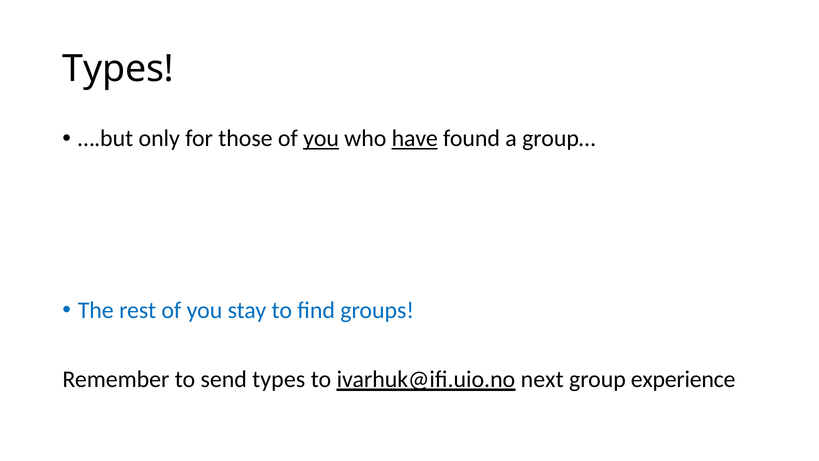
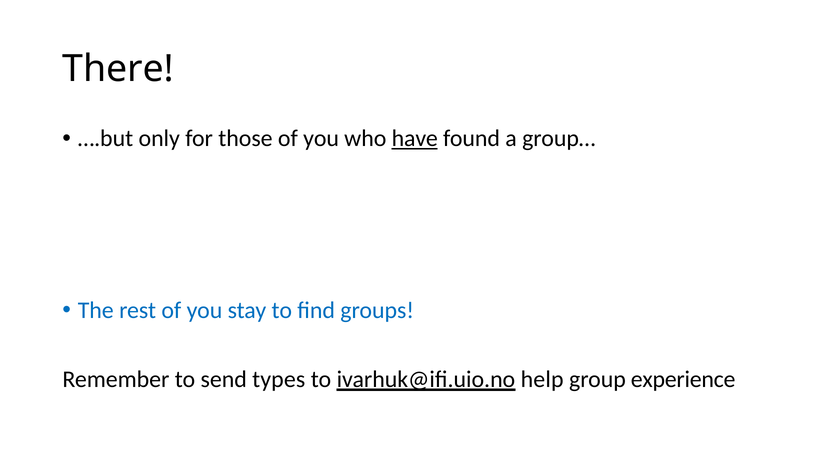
Types: Types -> There (118, 69)
you underline: present -> none (321, 138)
next: next -> help (542, 379)
